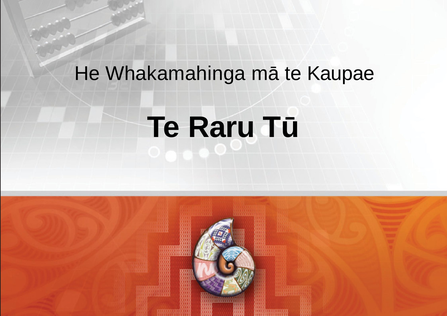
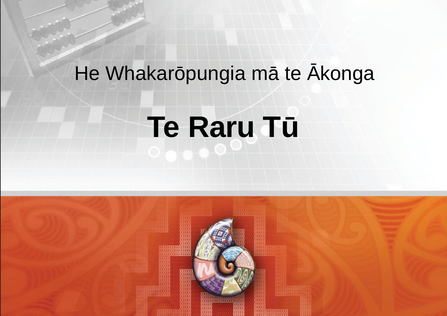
Whakamahinga: Whakamahinga -> Whakarōpungia (176, 74)
Kaupae: Kaupae -> Ākonga (341, 74)
